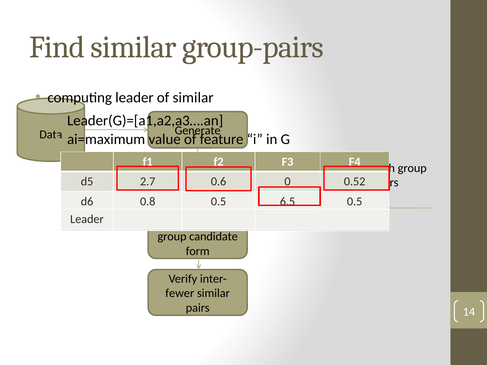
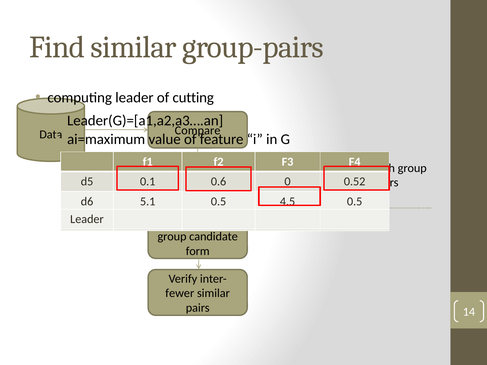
of similar: similar -> cutting (193, 98)
Generate: Generate -> Compare (198, 131)
2.7: 2.7 -> 0.1 (148, 182)
0.8: 0.8 -> 5.1 (148, 201)
6.5: 6.5 -> 4.5 (288, 201)
